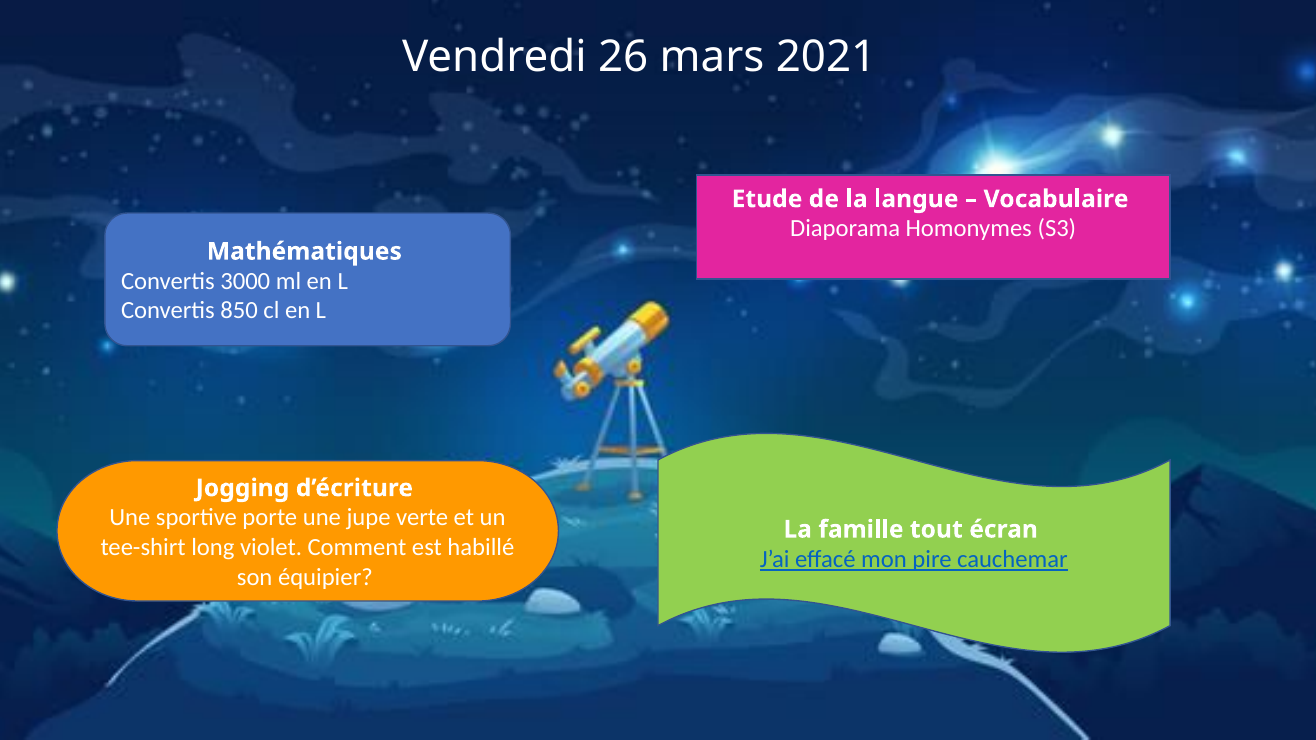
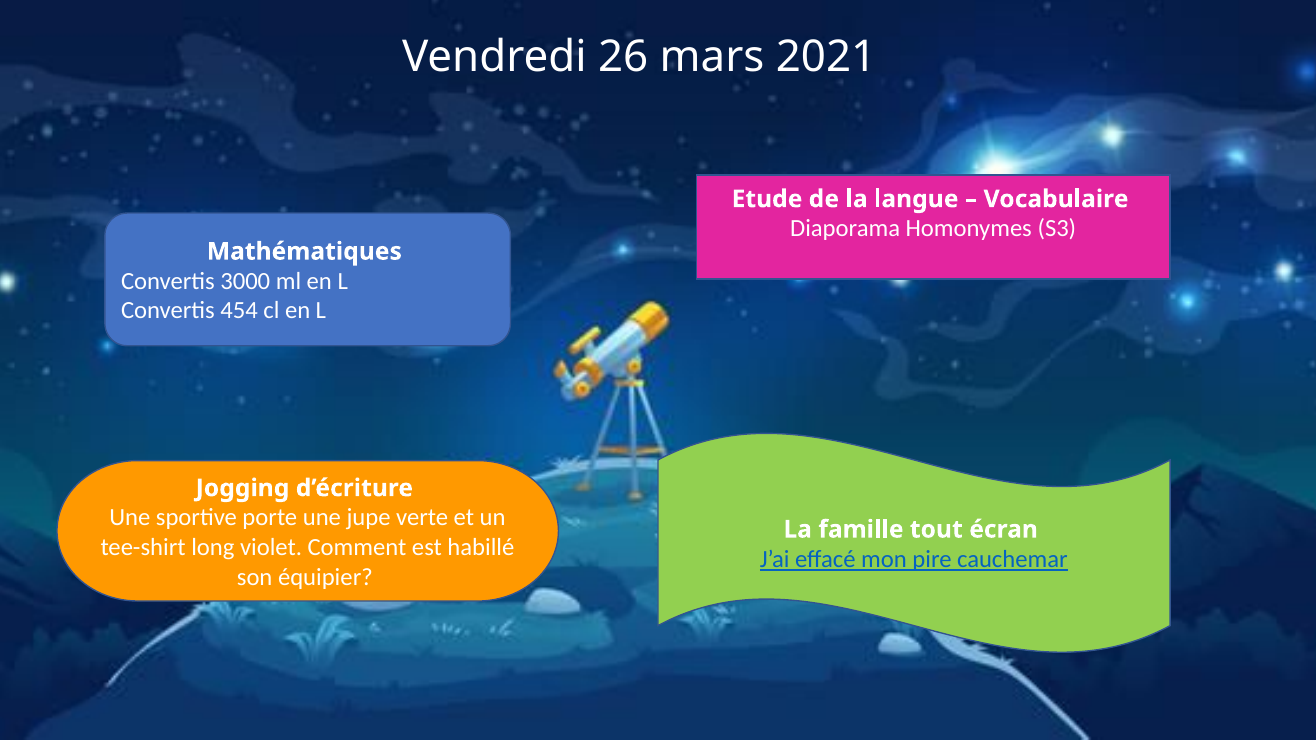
850: 850 -> 454 (239, 311)
